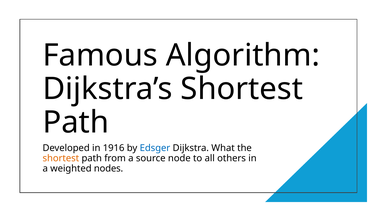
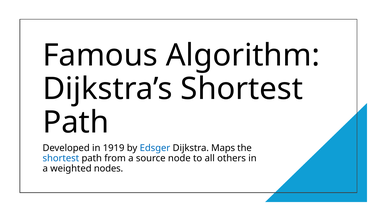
1916: 1916 -> 1919 (114, 148)
What: What -> Maps (223, 148)
shortest colour: orange -> blue (61, 158)
